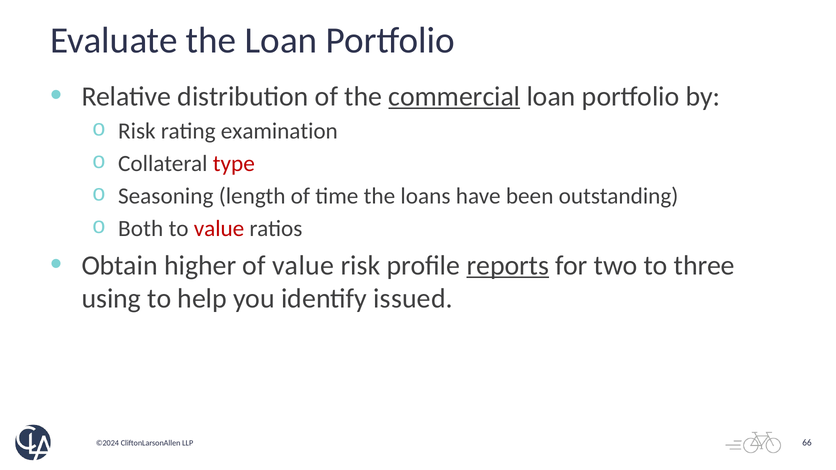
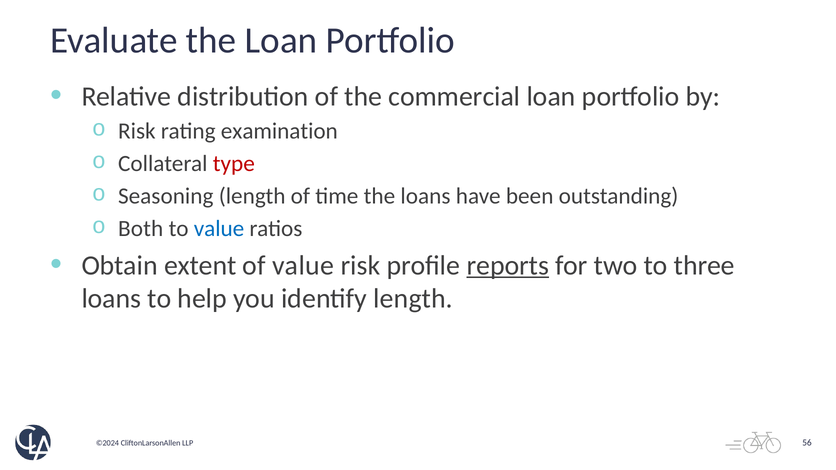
commercial underline: present -> none (454, 96)
value colour: red -> blue (219, 229)
higher: higher -> extent (200, 265)
using: using -> loans (111, 299)
identify issued: issued -> length (413, 299)
66: 66 -> 56 (807, 443)
